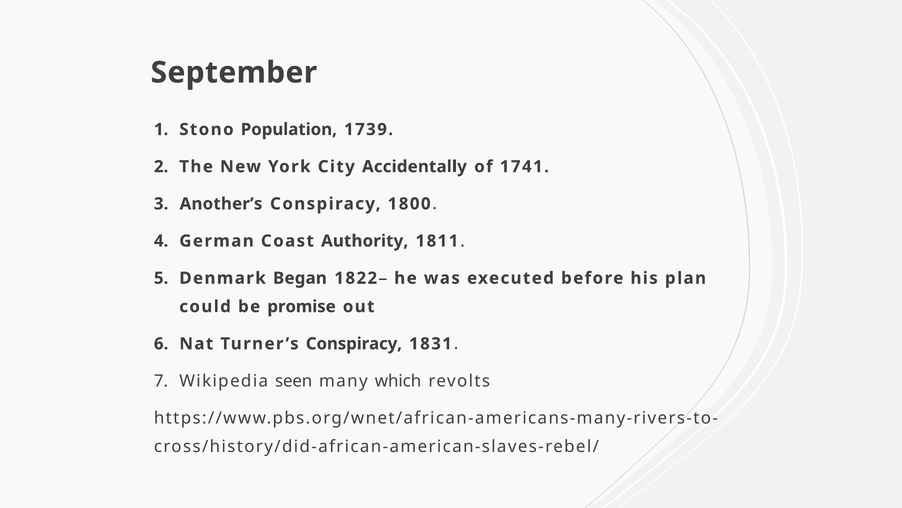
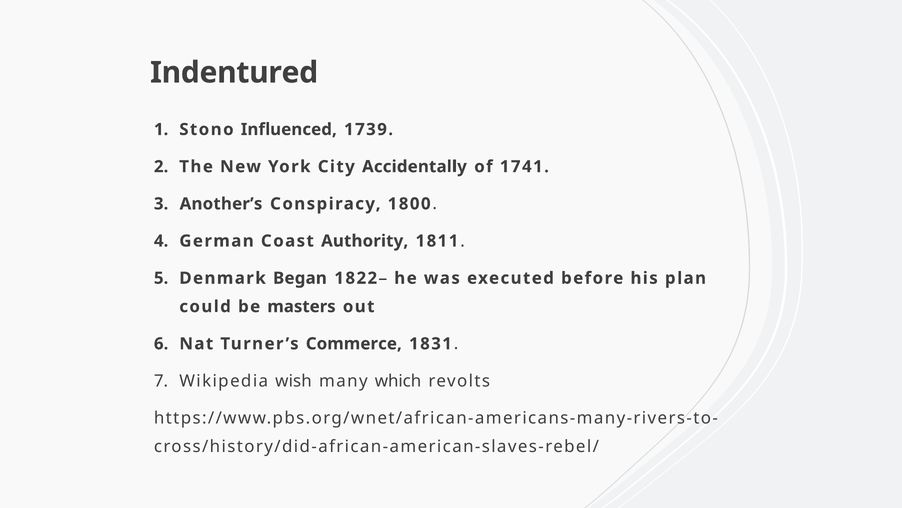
September: September -> Indentured (234, 73)
Population: Population -> Influenced (289, 129)
promise: promise -> masters (302, 306)
Turner’s Conspiracy: Conspiracy -> Commerce (354, 343)
seen: seen -> wish (293, 380)
